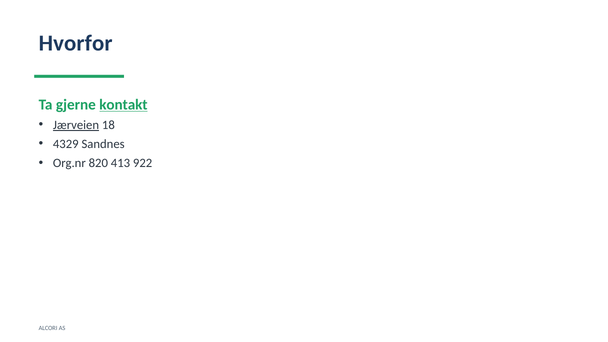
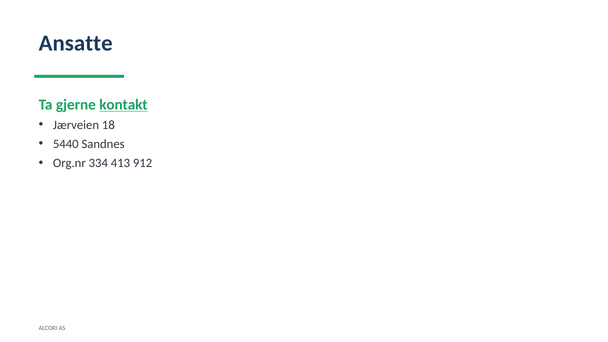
Hvorfor: Hvorfor -> Ansatte (76, 43)
Jærveien underline: present -> none (76, 125)
4329: 4329 -> 5440 (66, 144)
820: 820 -> 334 (98, 163)
922: 922 -> 912 (143, 163)
